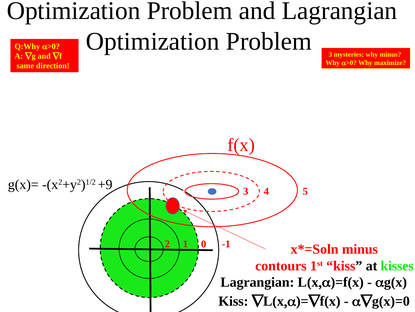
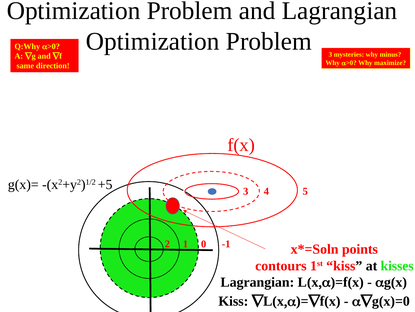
+9: +9 -> +5 (105, 184)
minus: minus -> points (360, 249)
